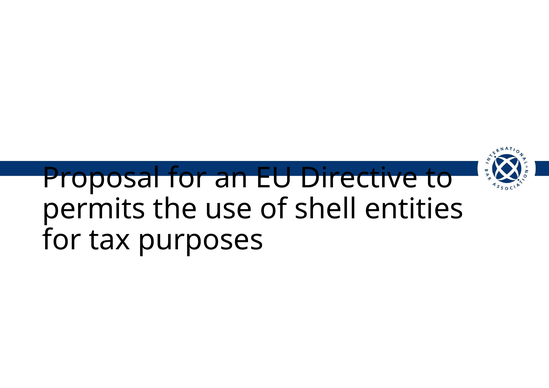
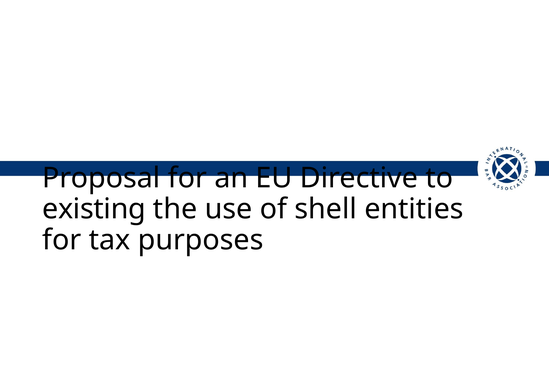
permits: permits -> existing (94, 209)
